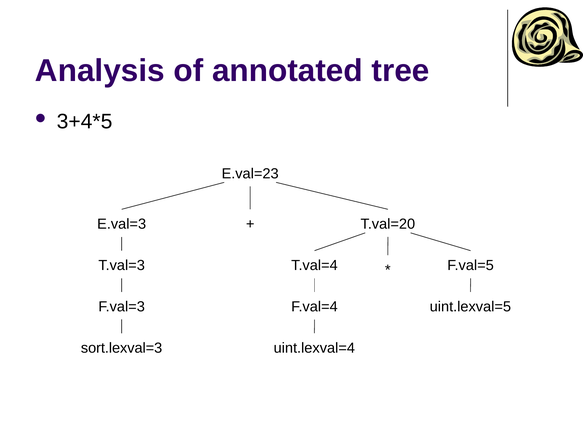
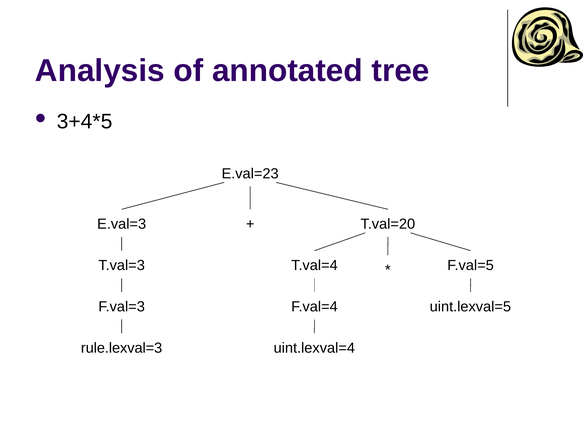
sort.lexval=3: sort.lexval=3 -> rule.lexval=3 (122, 348)
